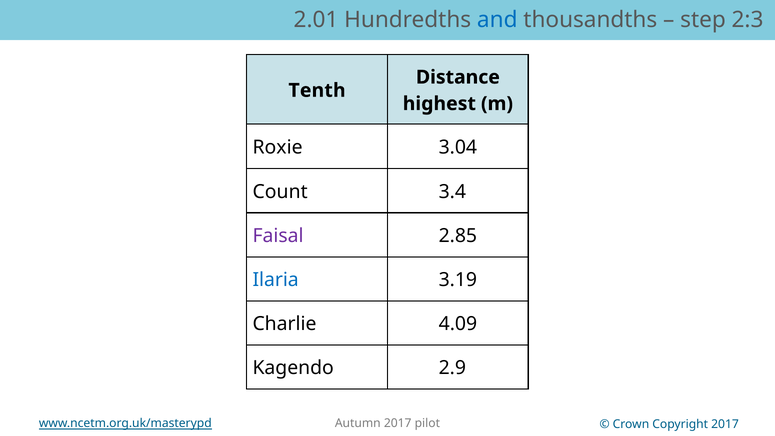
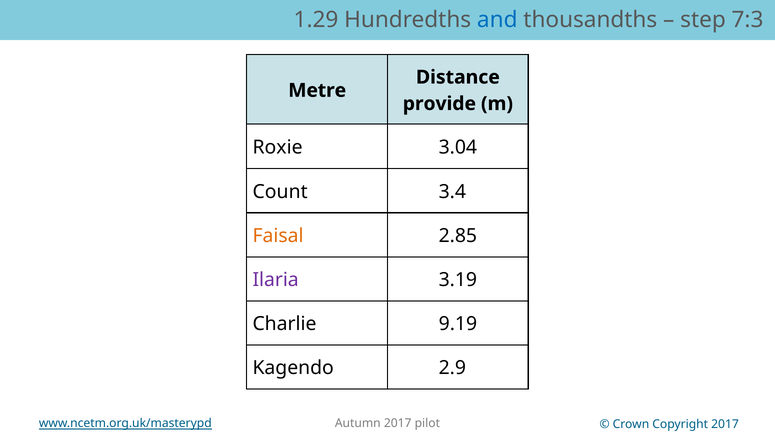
2.01: 2.01 -> 1.29 (316, 20)
2:3: 2:3 -> 7:3 (748, 20)
Tenth: Tenth -> Metre (317, 90)
highest: highest -> provide (439, 104)
Faisal colour: purple -> orange (278, 236)
Ilaria colour: blue -> purple (276, 280)
4.09: 4.09 -> 9.19 (458, 324)
